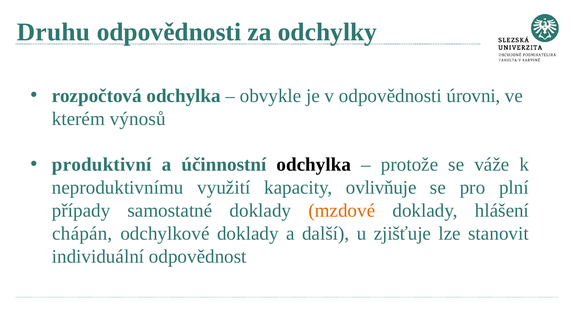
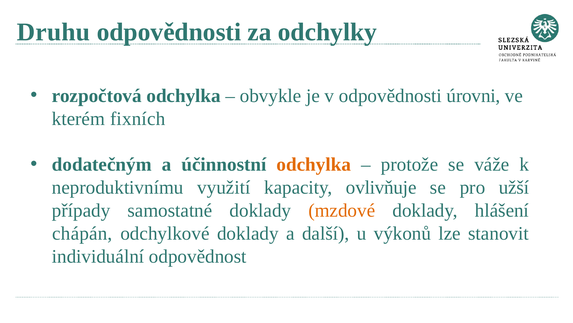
výnosů: výnosů -> fixních (138, 118)
produktivní: produktivní -> dodatečným (102, 164)
odchylka colour: black -> orange (314, 164)
plní: plní -> užší (514, 187)
zjišťuje: zjišťuje -> výkonů (402, 233)
